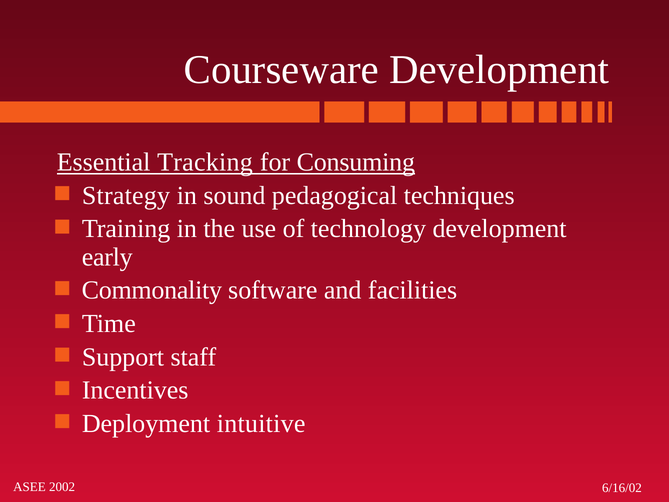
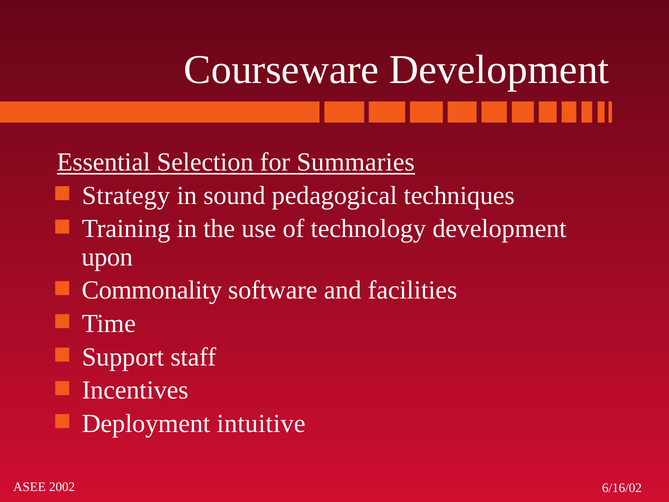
Tracking: Tracking -> Selection (205, 162)
Consuming: Consuming -> Summaries (356, 162)
early: early -> upon (107, 257)
